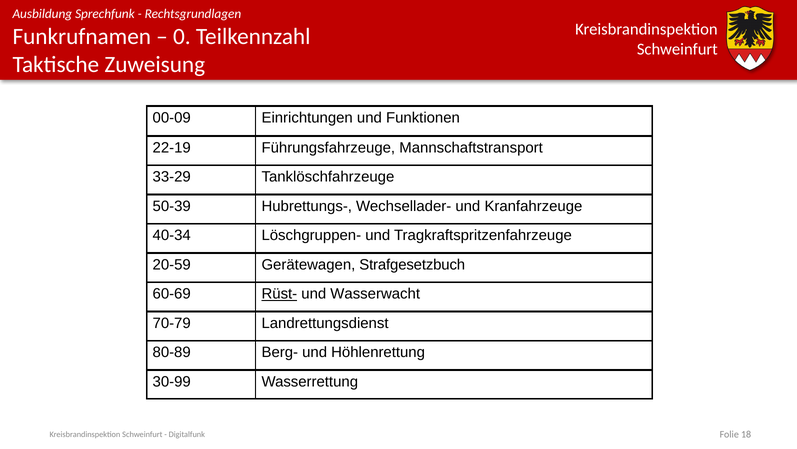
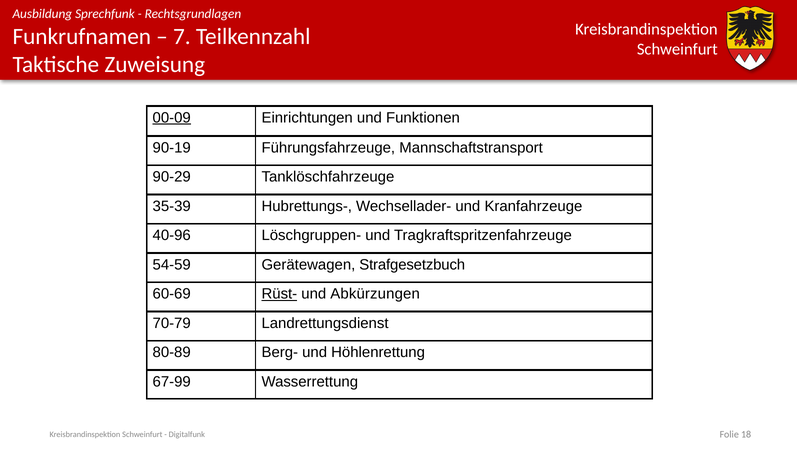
0: 0 -> 7 (182, 36)
00-09 underline: none -> present (172, 117)
22-19: 22-19 -> 90-19 (172, 147)
33-29: 33-29 -> 90-29 (172, 177)
50-39: 50-39 -> 35-39 (172, 206)
40-34: 40-34 -> 40-96 (172, 235)
20-59: 20-59 -> 54-59 (172, 264)
Wasserwacht: Wasserwacht -> Abkürzungen (375, 293)
30-99: 30-99 -> 67-99 (172, 381)
